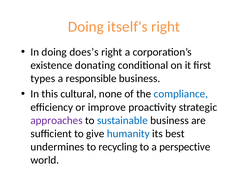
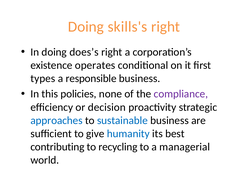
itself's: itself's -> skills's (127, 27)
donating: donating -> operates (95, 66)
cultural: cultural -> policies (79, 94)
compliance colour: blue -> purple (181, 94)
improve: improve -> decision (107, 108)
approaches colour: purple -> blue (57, 121)
undermines: undermines -> contributing (57, 148)
perspective: perspective -> managerial (185, 148)
